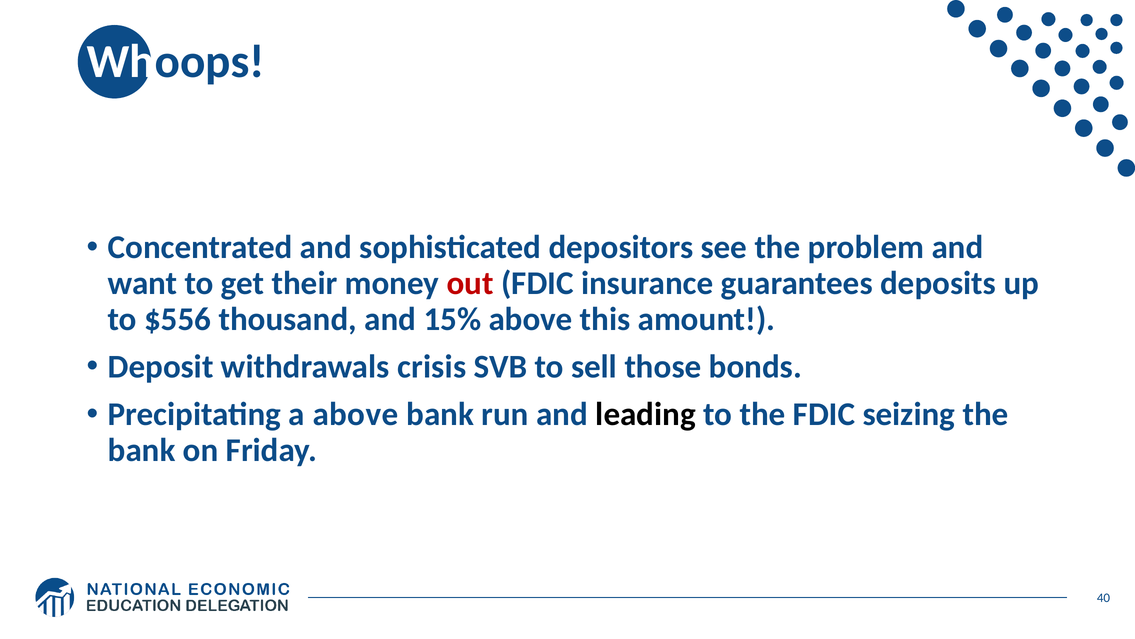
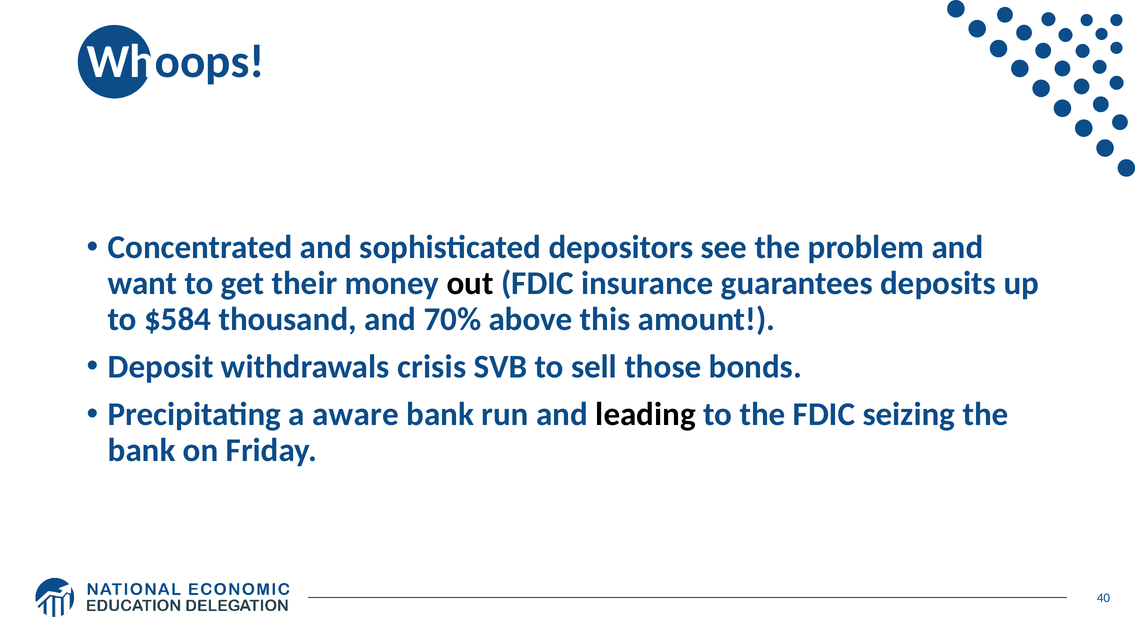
out colour: red -> black (470, 283)
$556: $556 -> $584 (178, 319)
15%: 15% -> 70% (452, 319)
a above: above -> aware (355, 414)
